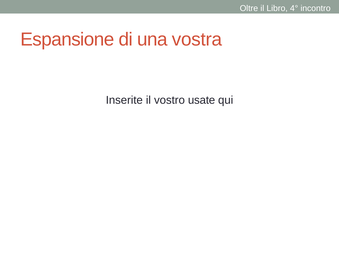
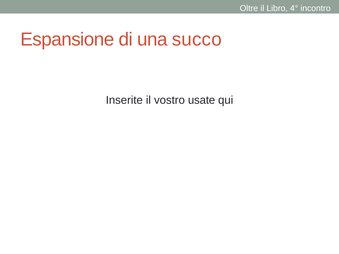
vostra: vostra -> succo (197, 39)
